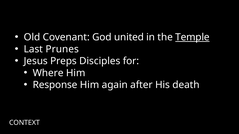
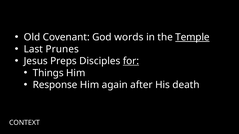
united: united -> words (129, 37)
for underline: none -> present (131, 61)
Where: Where -> Things (48, 73)
